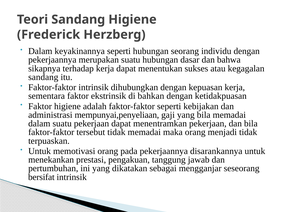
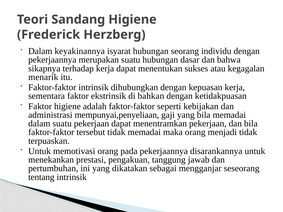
keyakinannya seperti: seperti -> isyarat (119, 51)
sandang: sandang -> menarik (43, 77)
bersifat: bersifat -> tentang (41, 177)
